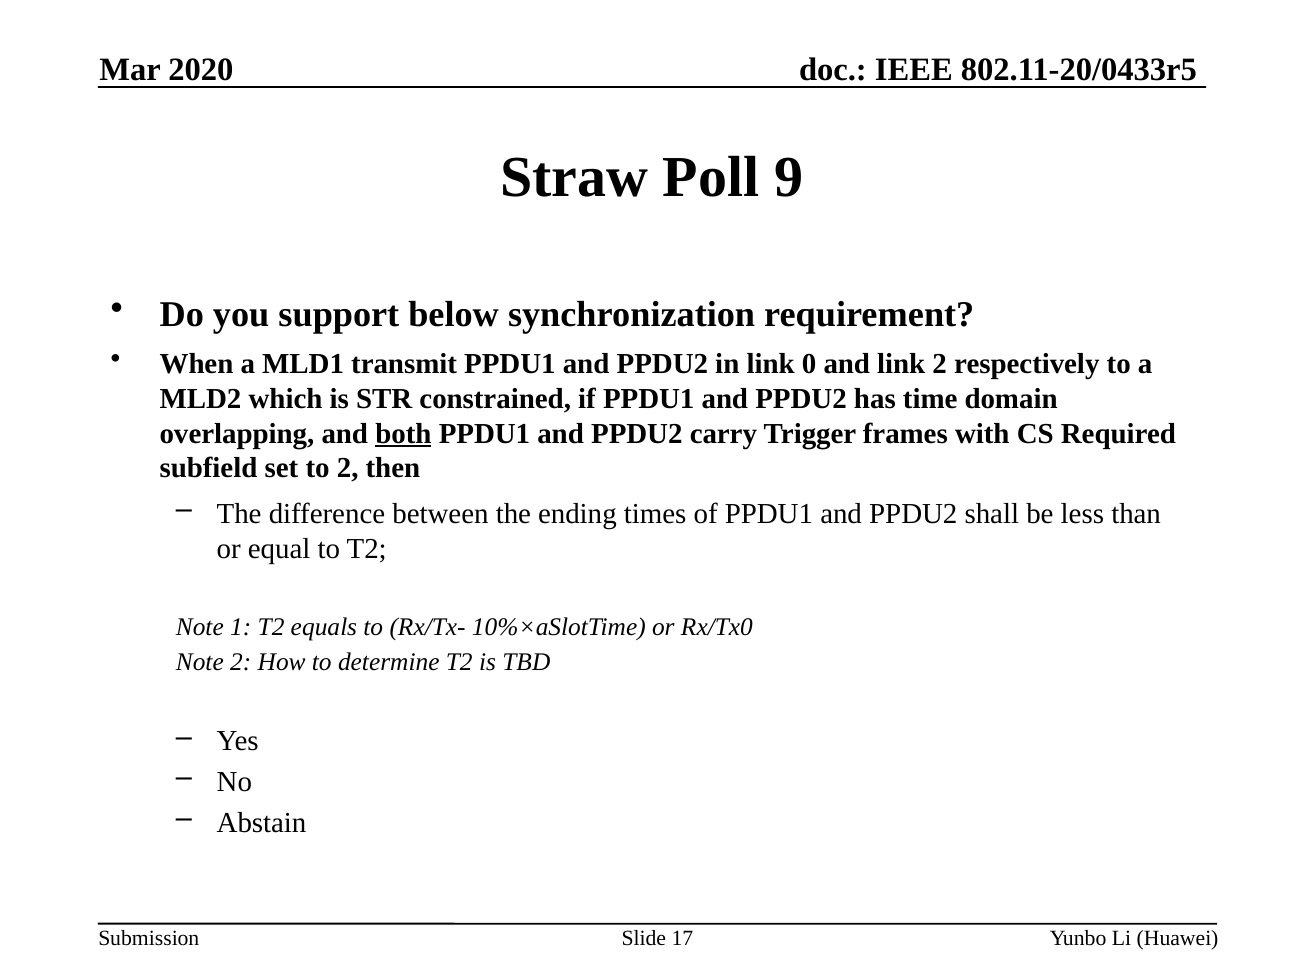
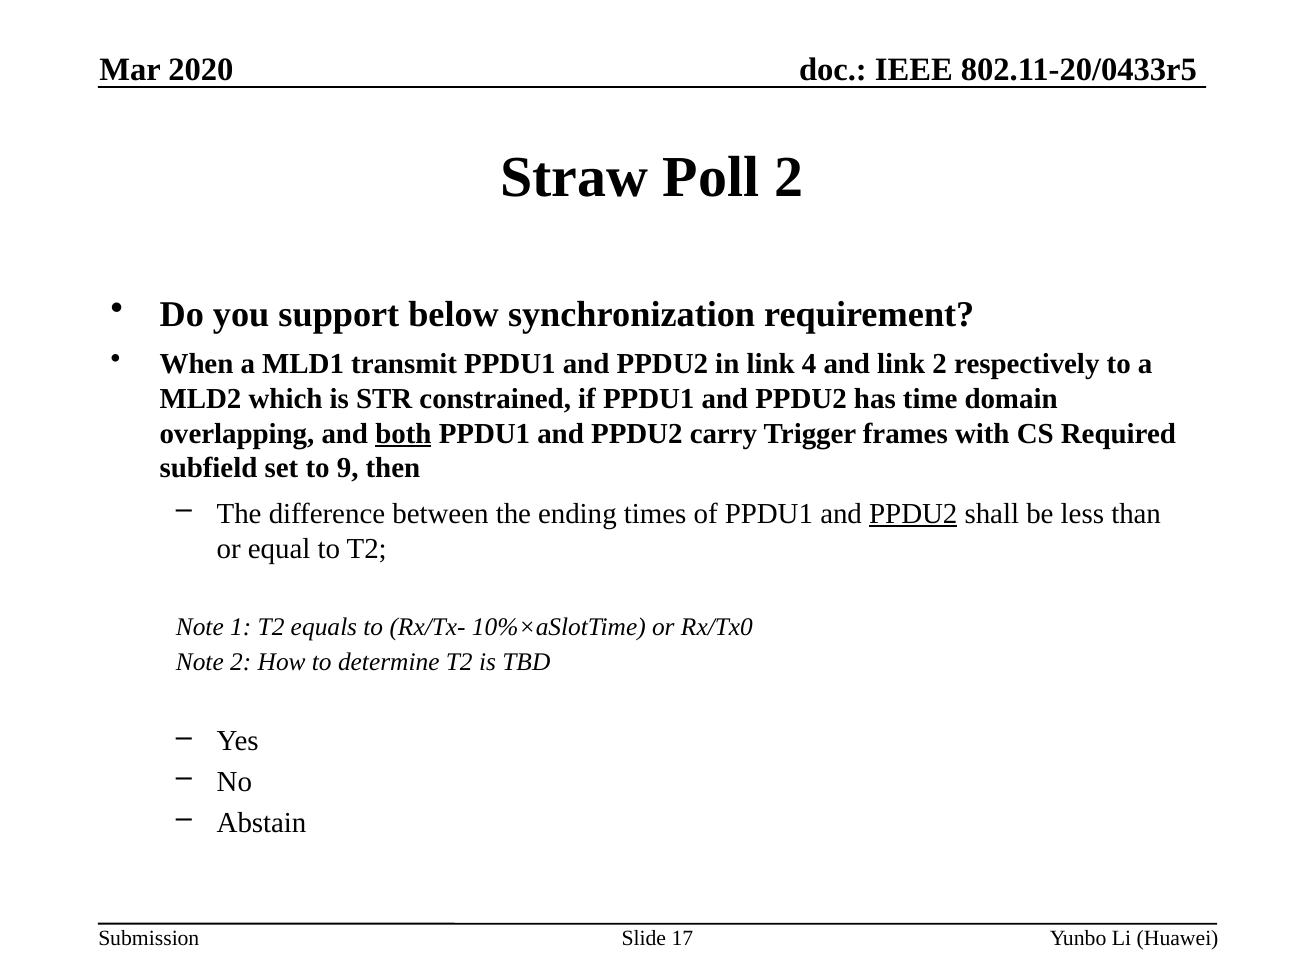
Poll 9: 9 -> 2 (789, 178)
0: 0 -> 4 (809, 364)
to 2: 2 -> 9 (348, 468)
PPDU2 underline: none -> present (913, 514)
